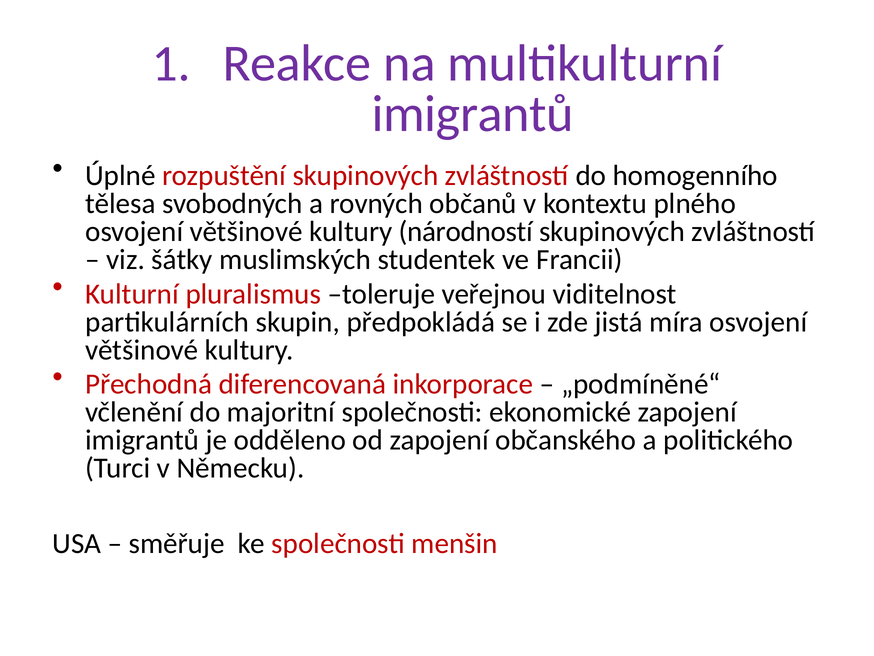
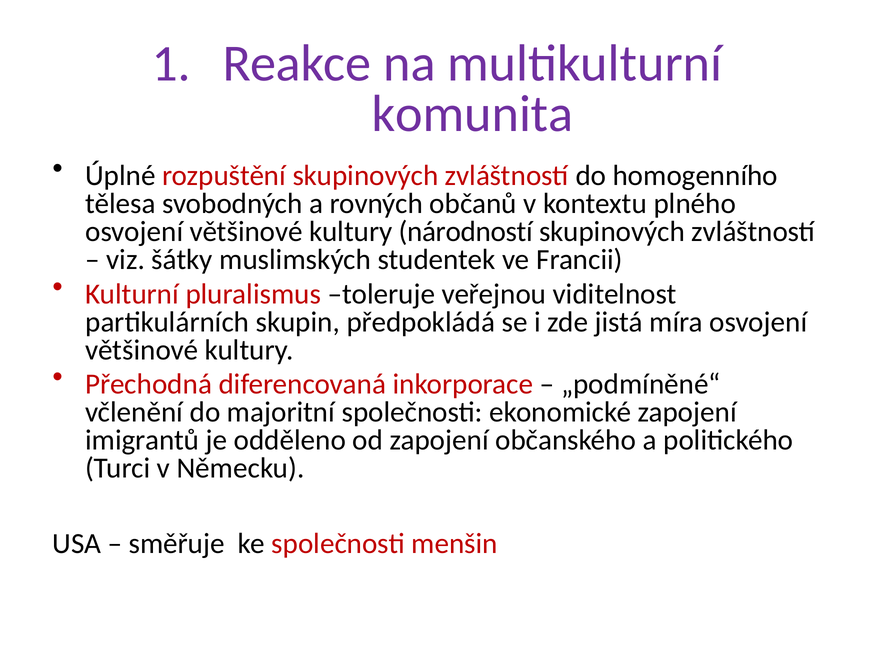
imigrantů: imigrantů -> komunita (472, 114)
